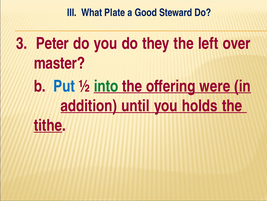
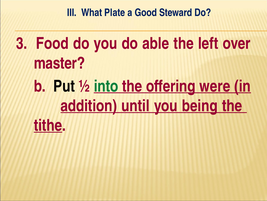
Peter: Peter -> Food (52, 43)
they: they -> able (156, 43)
Put colour: blue -> black (64, 86)
holds: holds -> being (200, 106)
